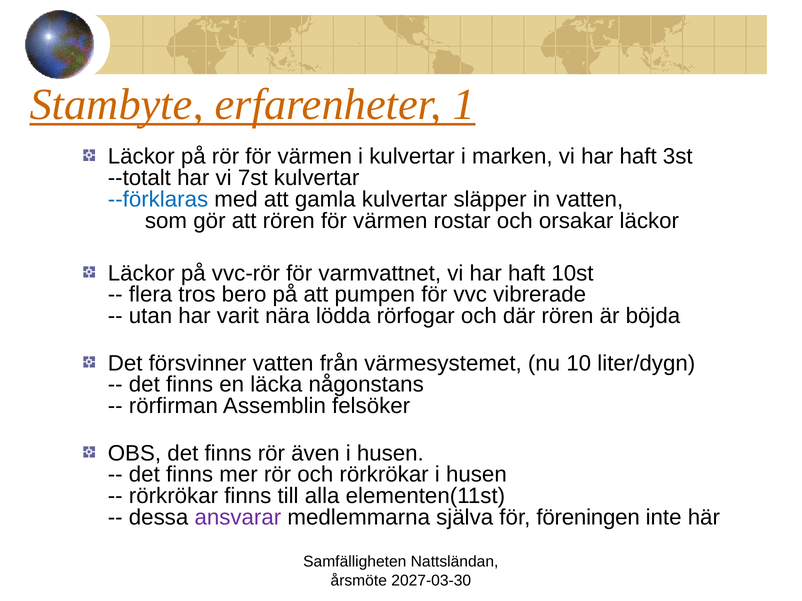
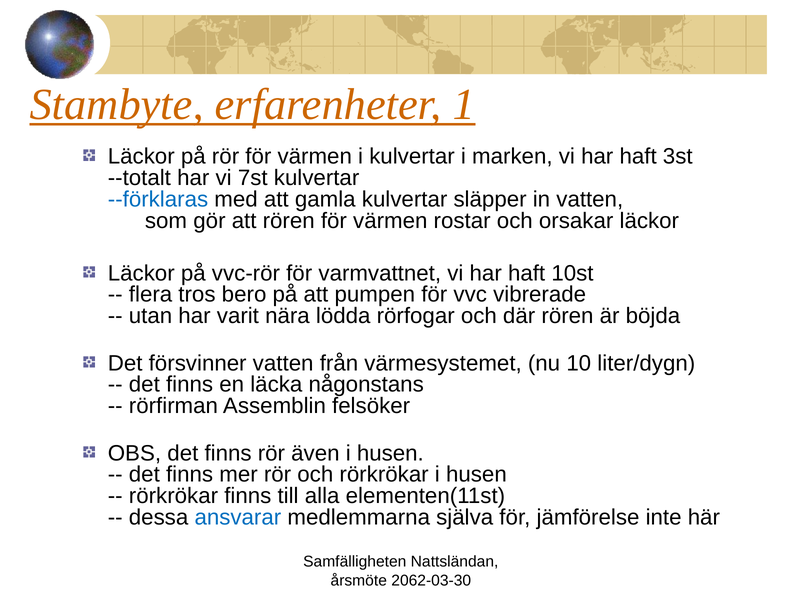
ansvarar colour: purple -> blue (238, 518)
föreningen: föreningen -> jämförelse (588, 518)
2027-03-30: 2027-03-30 -> 2062-03-30 (431, 581)
